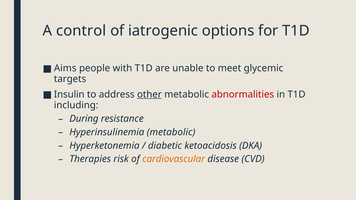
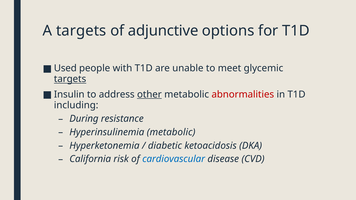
A control: control -> targets (81, 31)
iatrogenic: iatrogenic -> adjunctive (163, 31)
Aims: Aims -> Used (65, 68)
targets underline: none -> present (70, 79)
Therapies: Therapies -> California (90, 159)
cardiovascular colour: orange -> blue (174, 159)
